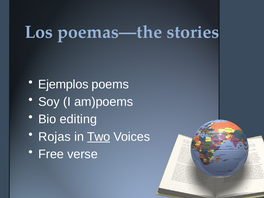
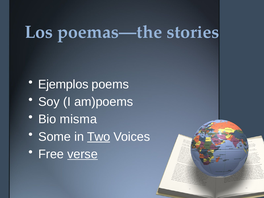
editing: editing -> misma (78, 119)
Rojas: Rojas -> Some (55, 137)
verse underline: none -> present (83, 154)
